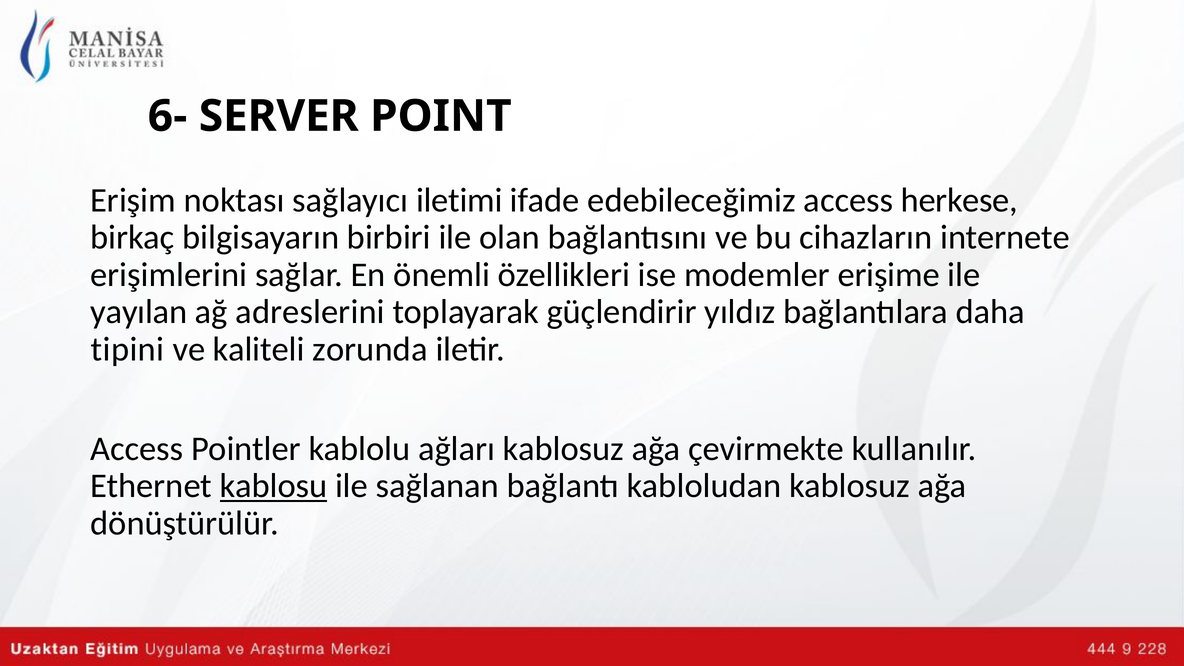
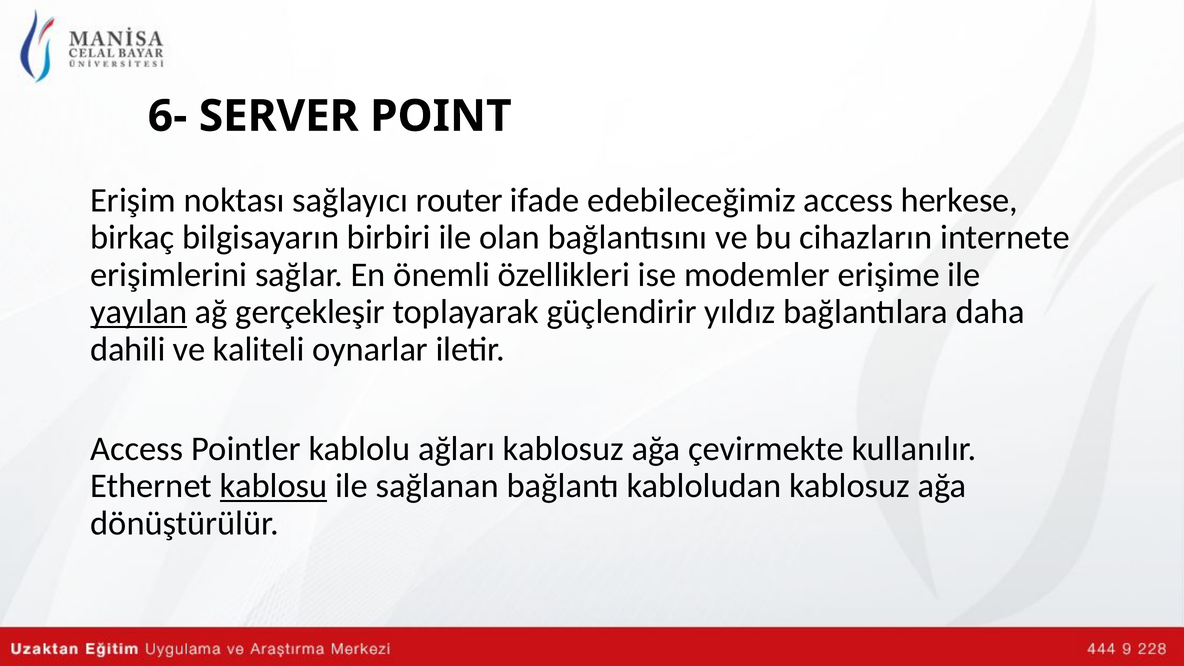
iletimi: iletimi -> router (459, 200)
yayılan underline: none -> present (139, 312)
adreslerini: adreslerini -> gerçekleşir (310, 312)
tipini: tipini -> dahili (128, 349)
zorunda: zorunda -> oynarlar (370, 349)
